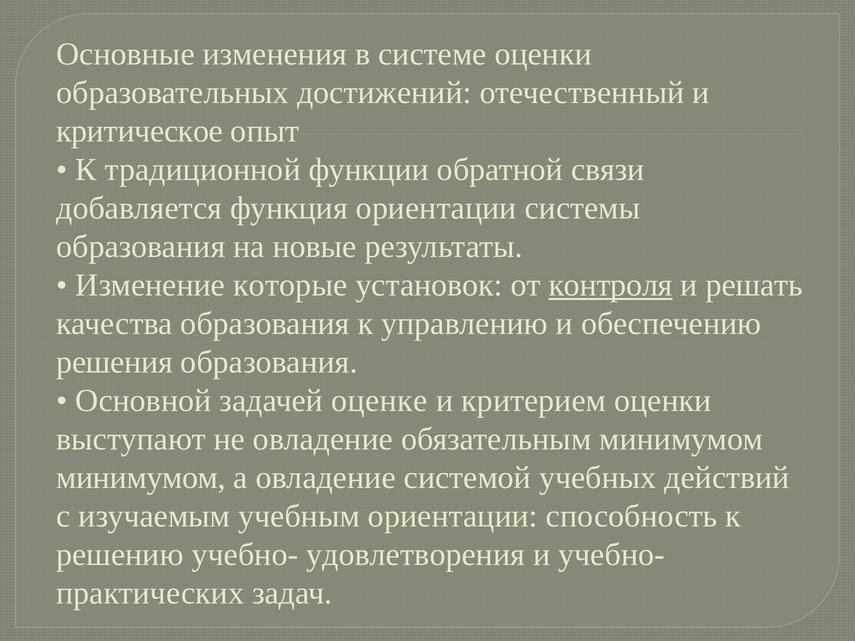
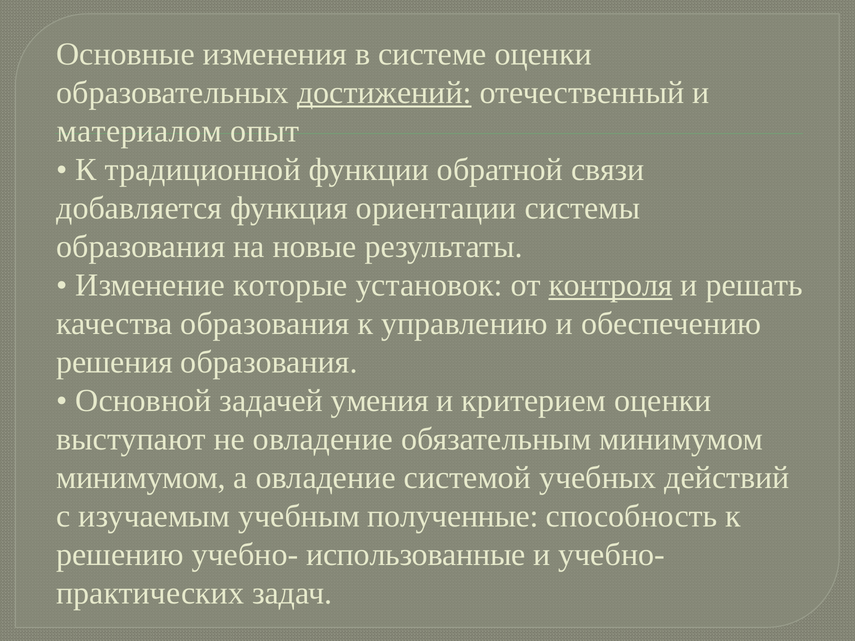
достижений underline: none -> present (384, 93)
критическое: критическое -> материалом (139, 131)
оценке: оценке -> умения (380, 401)
учебным ориентации: ориентации -> полученные (453, 516)
удовлетворения: удовлетворения -> использованные (416, 555)
